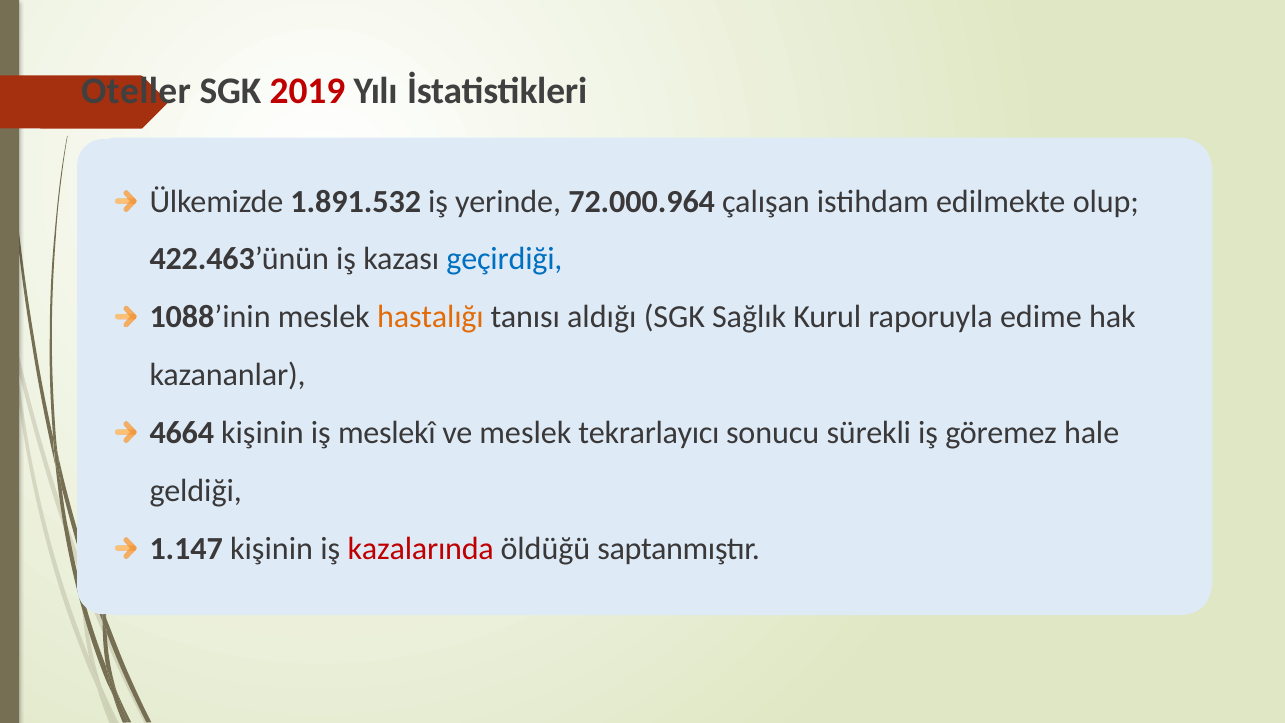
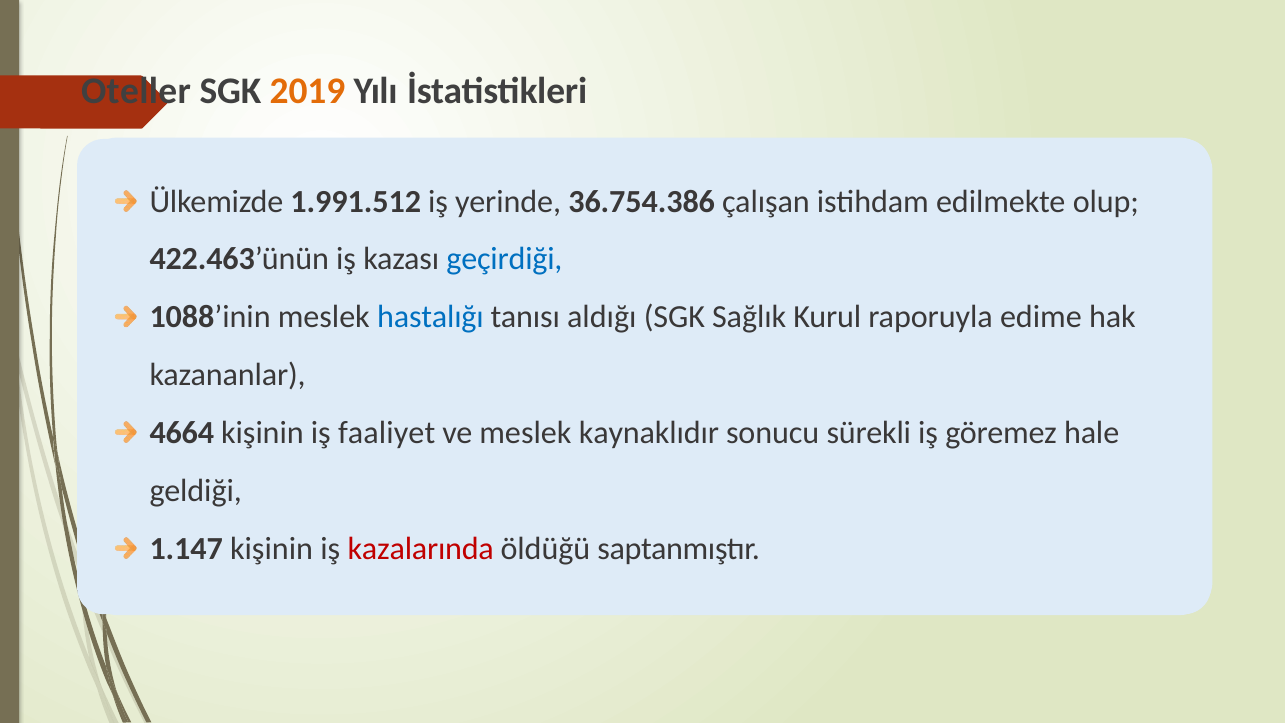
2019 colour: red -> orange (308, 91)
1.891.532: 1.891.532 -> 1.991.512 (356, 201)
72.000.964: 72.000.964 -> 36.754.386 (642, 201)
hastalığı colour: orange -> blue (430, 317)
meslekî: meslekî -> faaliyet (387, 433)
tekrarlayıcı: tekrarlayıcı -> kaynaklıdır (649, 433)
